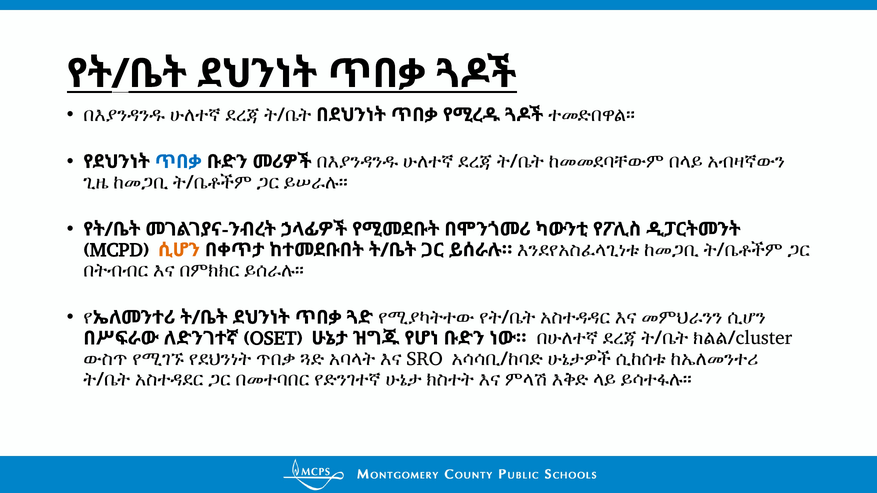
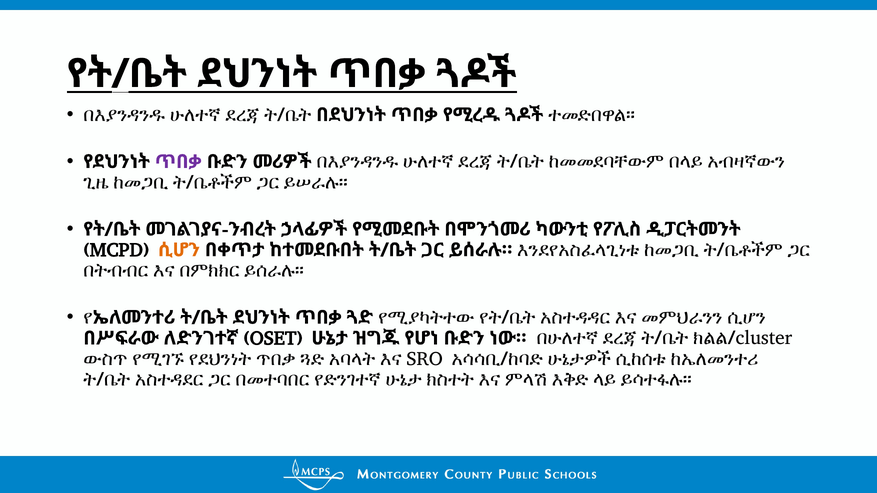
ጥበቃ colour: blue -> purple (178, 162)
